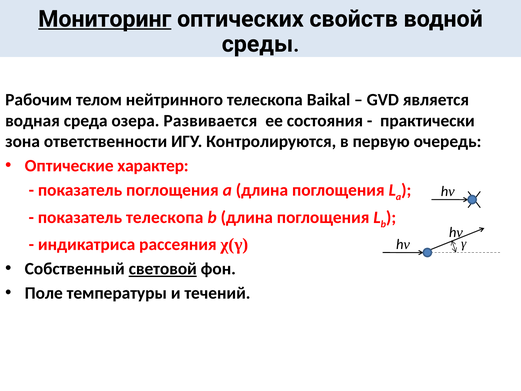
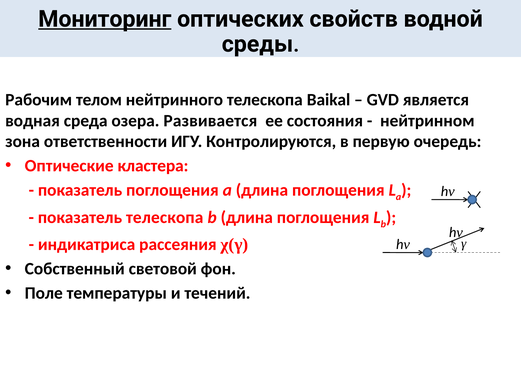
практически: практически -> нейтринном (427, 121)
характер: характер -> кластера (153, 166)
световой underline: present -> none (163, 269)
